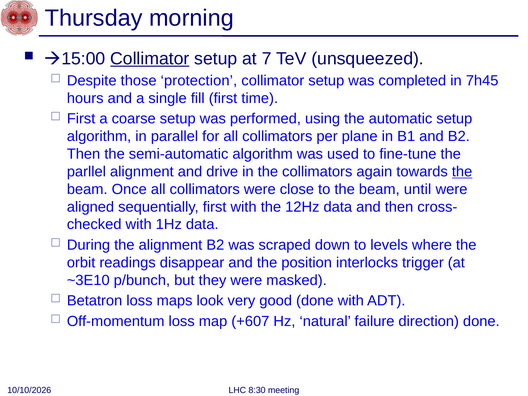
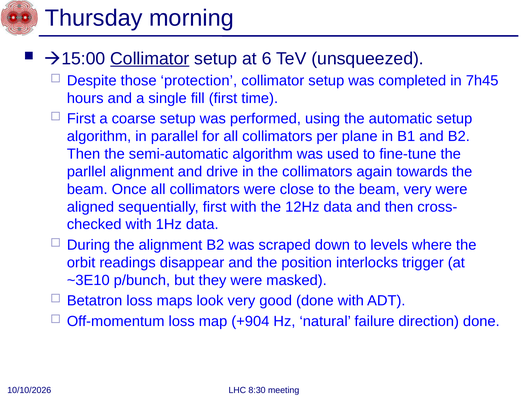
7: 7 -> 6 (267, 59)
the underline: present -> none (462, 172)
beam until: until -> very (418, 189)
+607: +607 -> +904 (250, 321)
